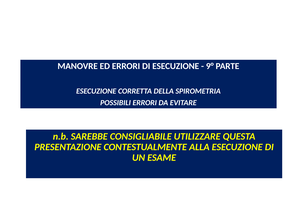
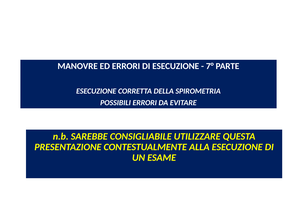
9°: 9° -> 7° (210, 66)
